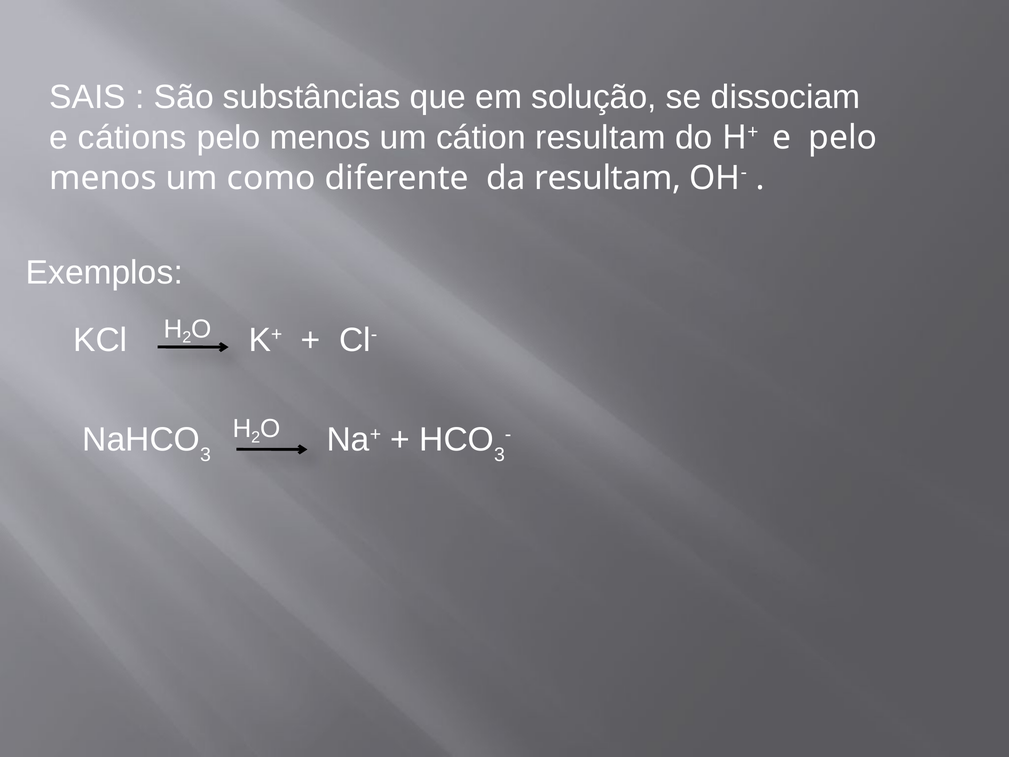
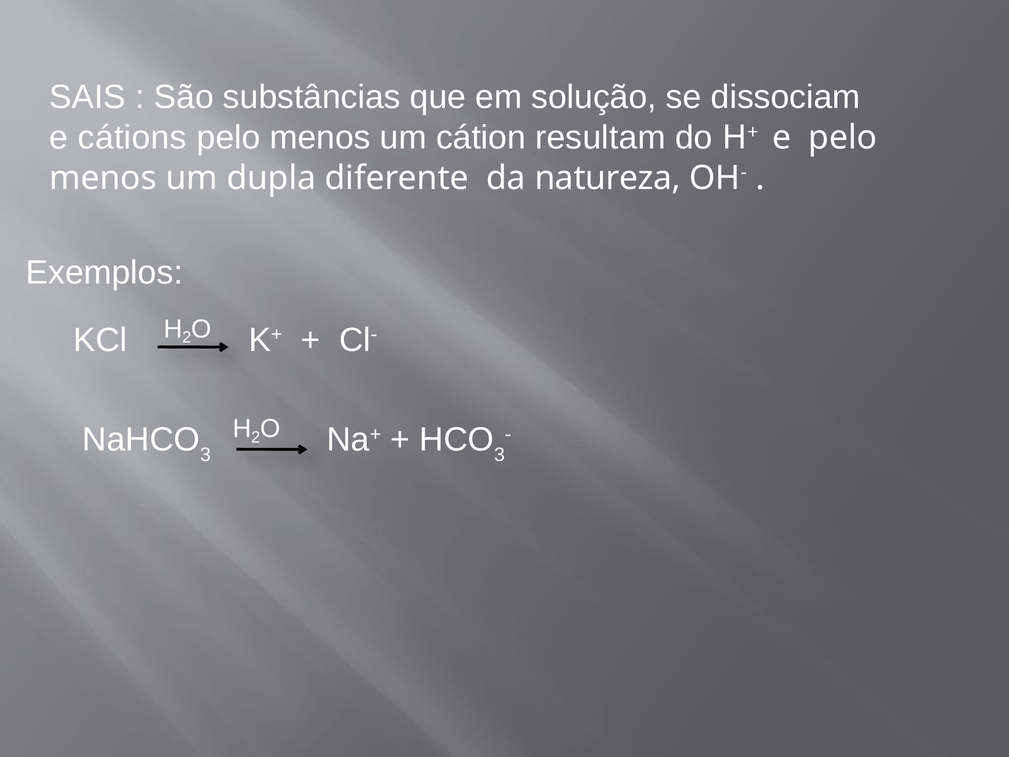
como: como -> dupla (271, 178)
da resultam: resultam -> natureza (608, 178)
